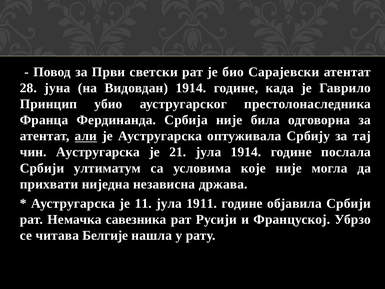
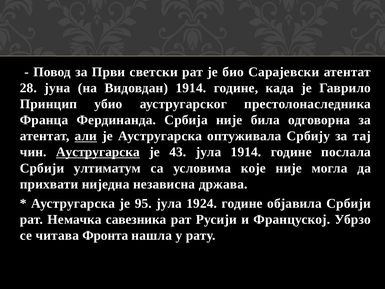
Аустругарска underline: none -> present (98, 152)
21: 21 -> 43 (178, 152)
11: 11 -> 95 (143, 203)
1911: 1911 -> 1924 (202, 203)
Белгије: Белгије -> Фронта (105, 235)
